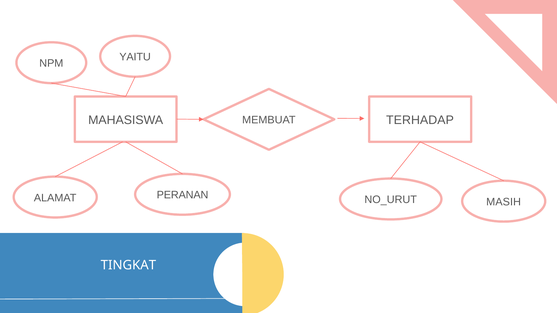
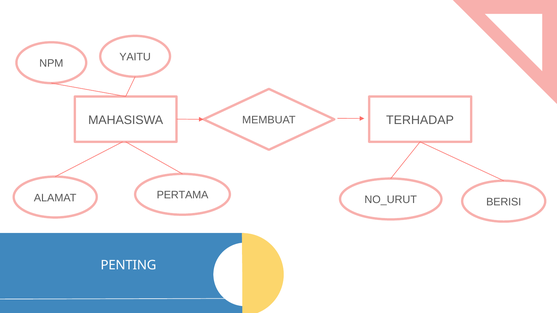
PERANAN: PERANAN -> PERTAMA (183, 195)
MASIH: MASIH -> BERISI (504, 202)
TINGKAT: TINGKAT -> PENTING (128, 265)
